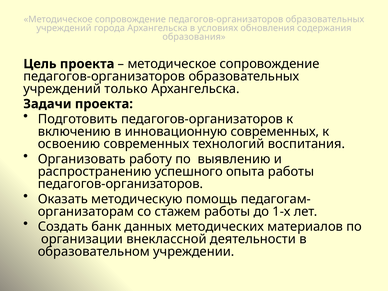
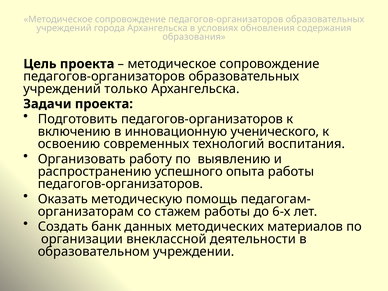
инновационную современных: современных -> ученического (275, 132)
1-х: 1-х -> 6-х (281, 212)
